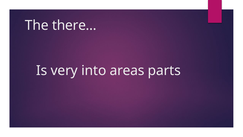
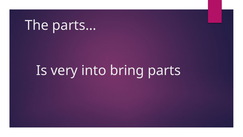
there…: there… -> parts… (74, 25)
areas: areas -> bring (127, 70)
